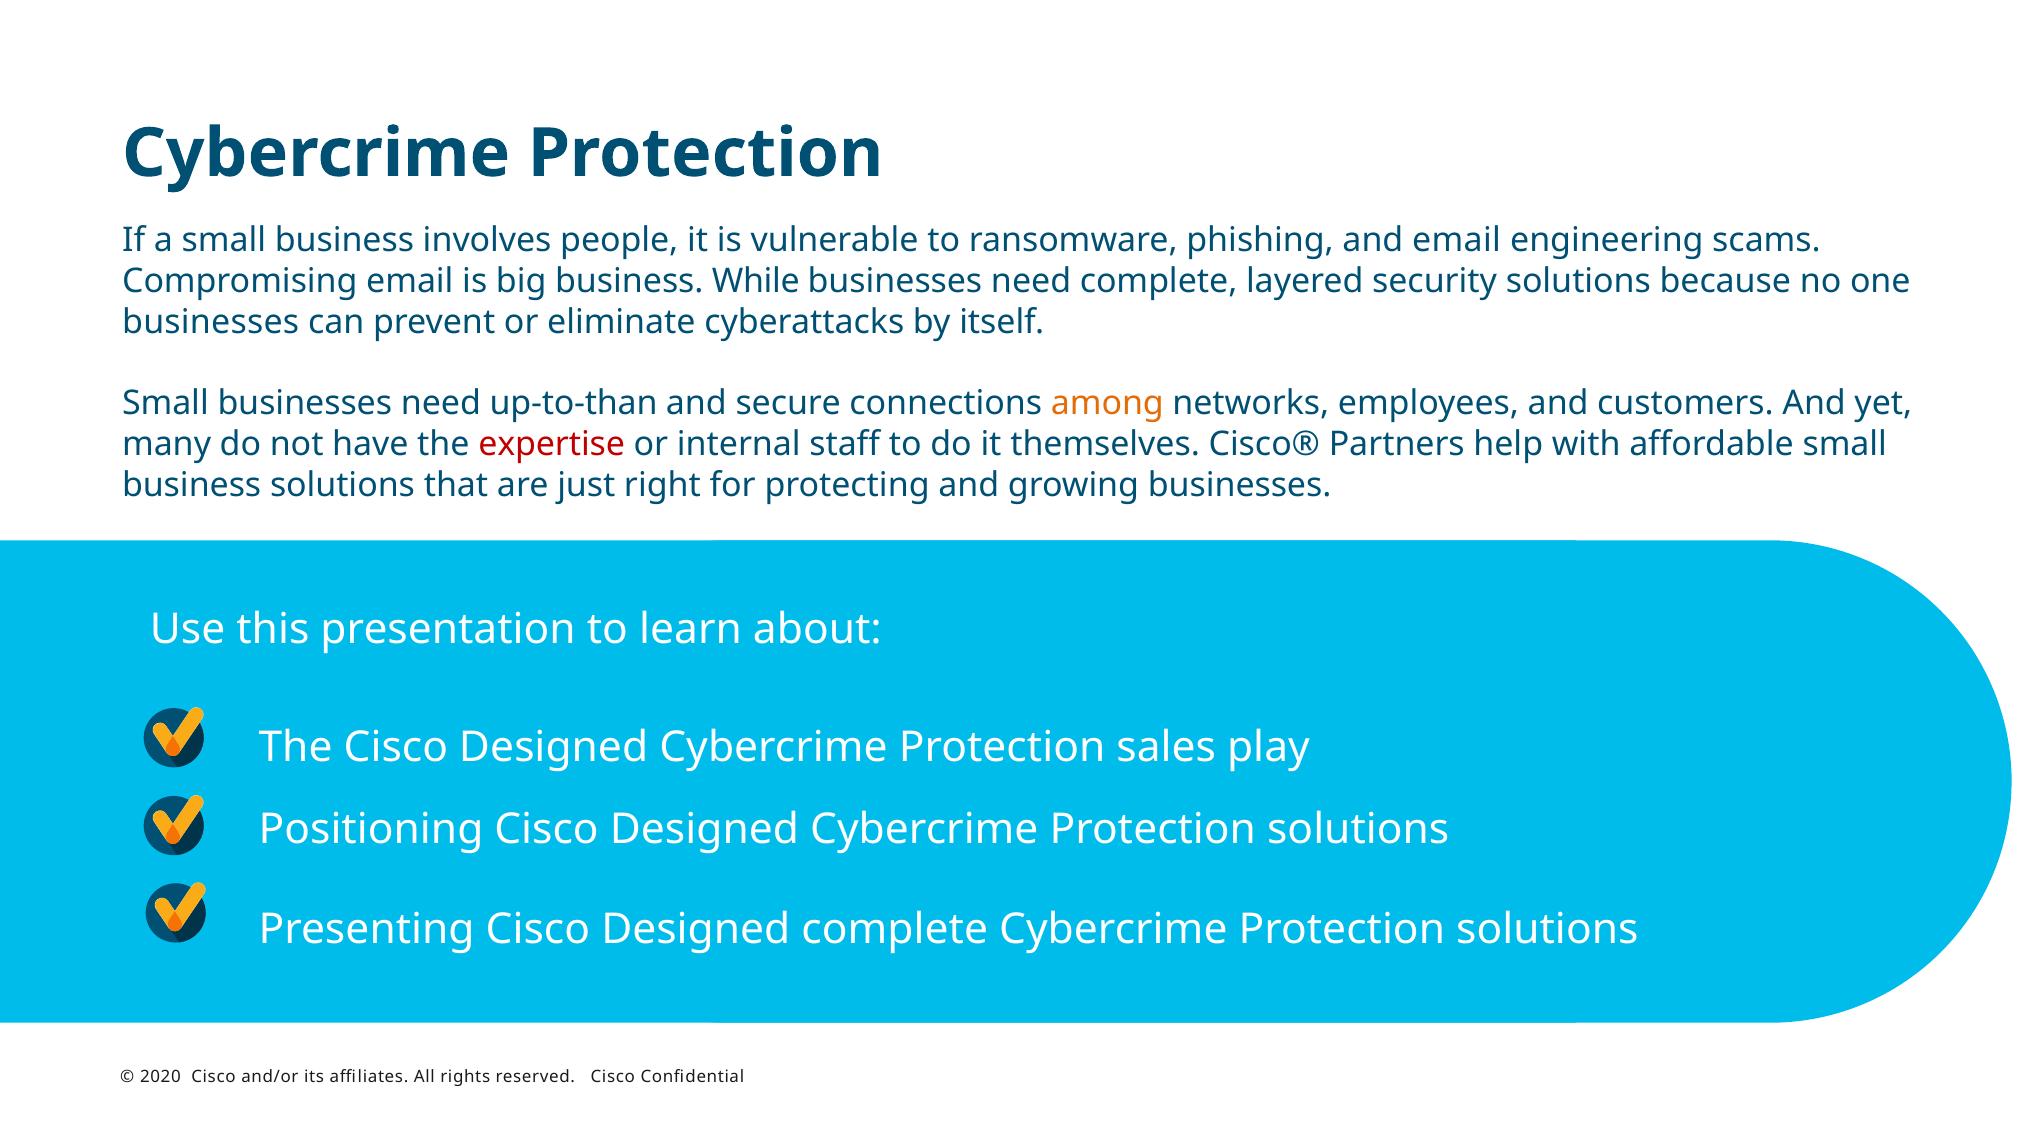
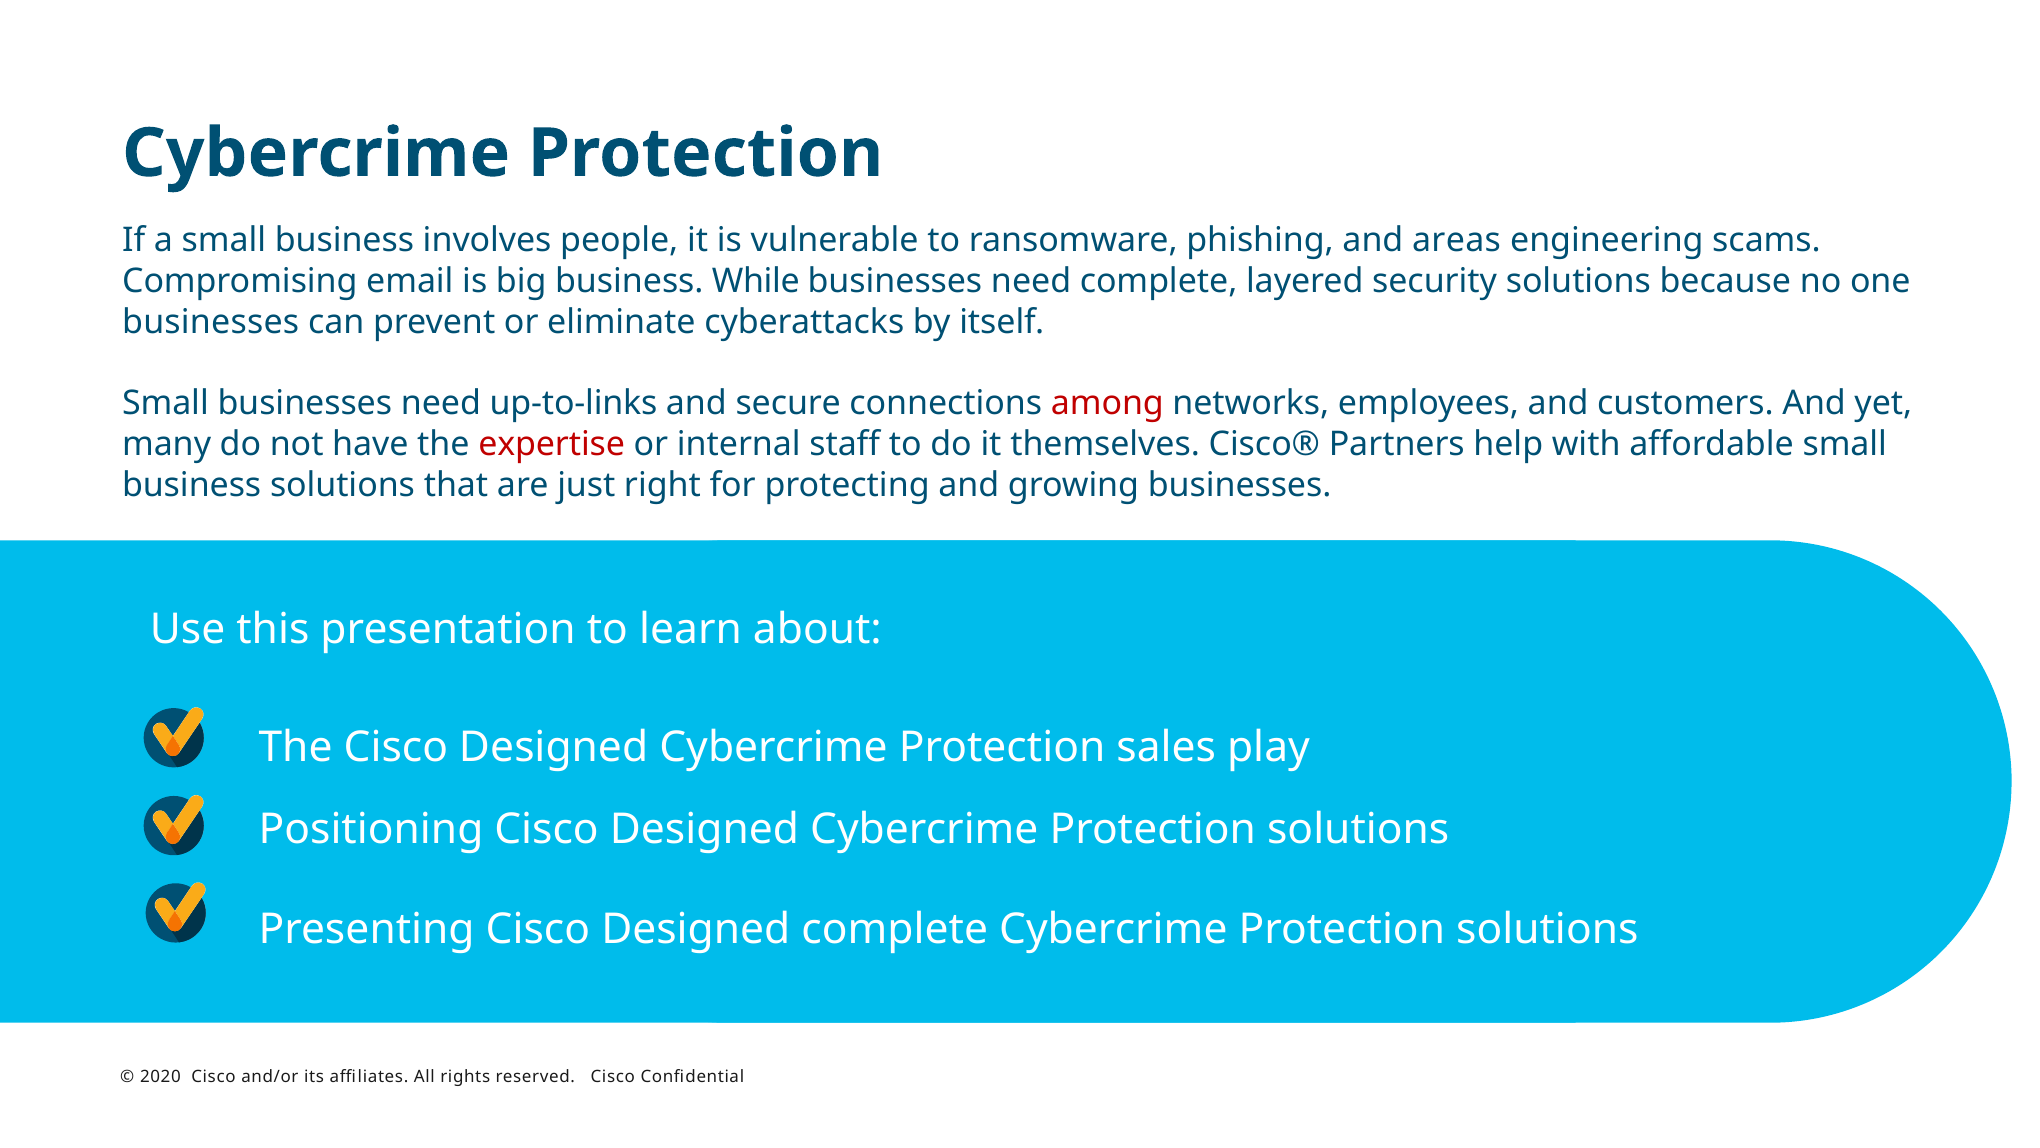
and email: email -> areas (1457, 240)
up-to-than: up-to-than -> up-to-links (574, 403)
among colour: orange -> red (1107, 403)
